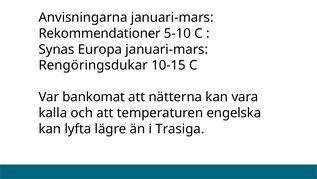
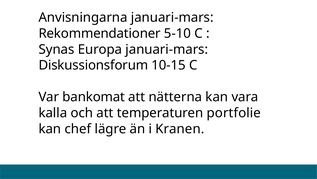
Rengöringsdukar: Rengöringsdukar -> Diskussionsforum (93, 65)
engelska: engelska -> portfolie (234, 113)
lyfta: lyfta -> chef (78, 128)
Trasiga: Trasiga -> Kranen (180, 128)
